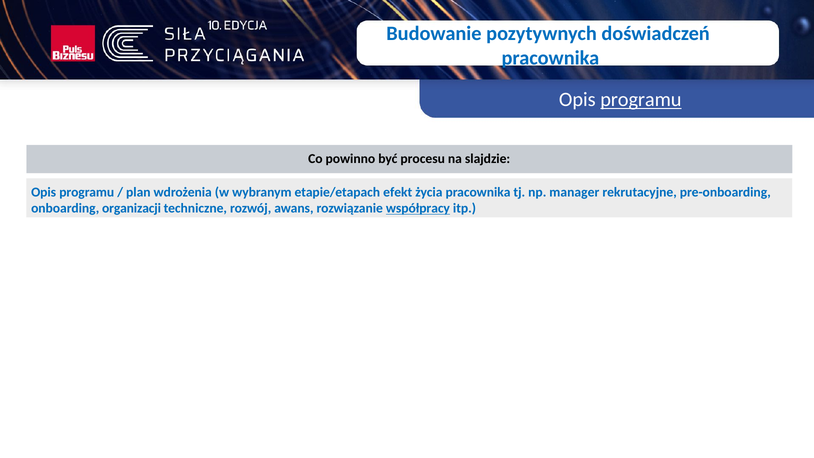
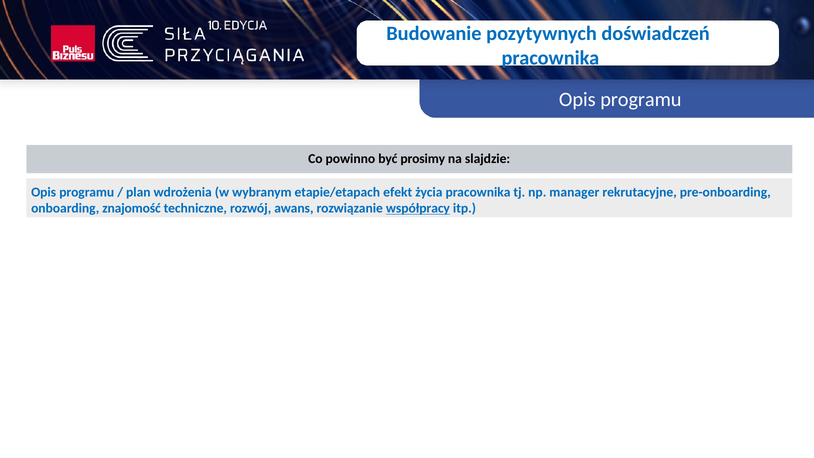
programu underline: present -> none (641, 100)
procesu: procesu -> prosimy (423, 159)
organizacji: organizacji -> znajomość (132, 208)
